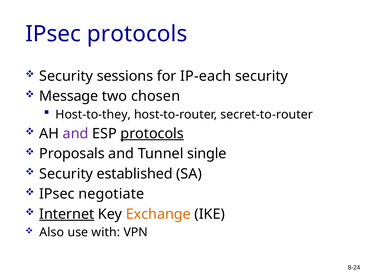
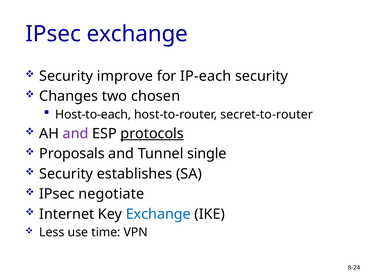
IPsec protocols: protocols -> exchange (137, 34)
sessions: sessions -> improve (125, 76)
Message: Message -> Changes (69, 96)
Host-to-they: Host-to-they -> Host-to-each (93, 115)
established: established -> establishes (135, 174)
Internet underline: present -> none (67, 214)
Exchange colour: orange -> blue (158, 214)
Also: Also -> Less (52, 233)
with: with -> time (106, 233)
